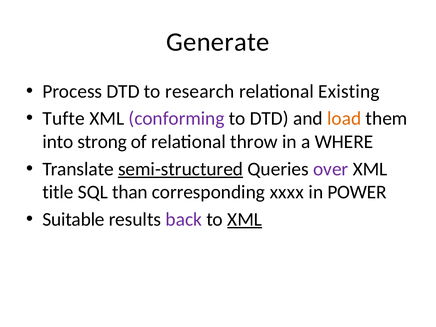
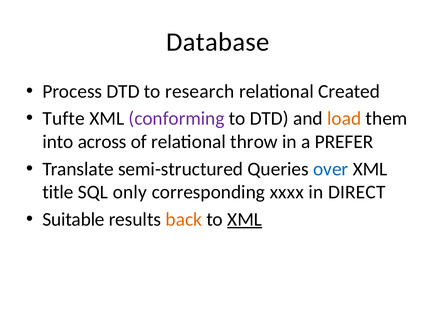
Generate: Generate -> Database (218, 42)
Existing: Existing -> Created (349, 91)
strong: strong -> across (102, 142)
WHERE: WHERE -> PREFER (344, 142)
semi-structured underline: present -> none (181, 169)
over colour: purple -> blue (331, 169)
than: than -> only (130, 192)
POWER: POWER -> DIRECT (357, 192)
back colour: purple -> orange (184, 219)
